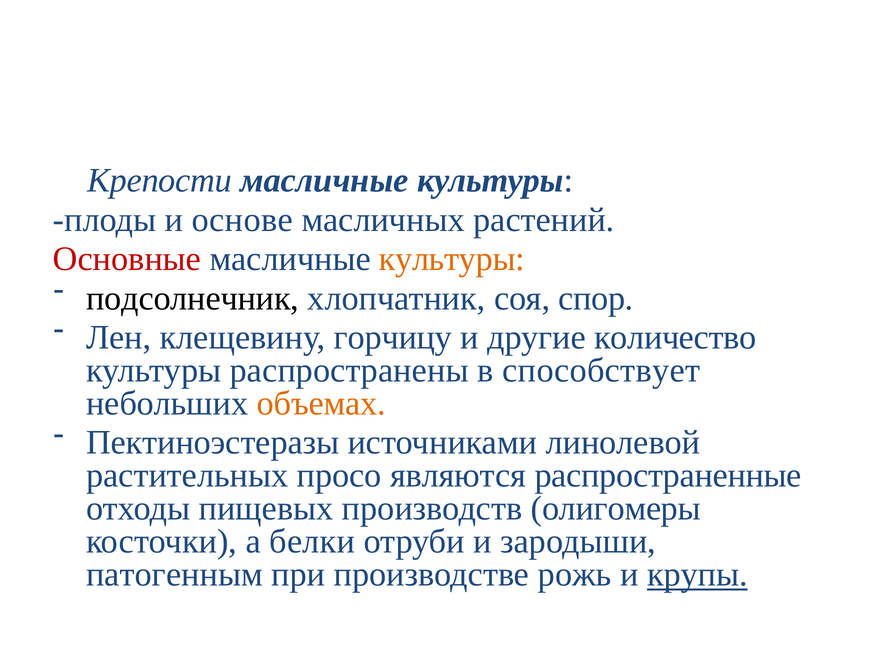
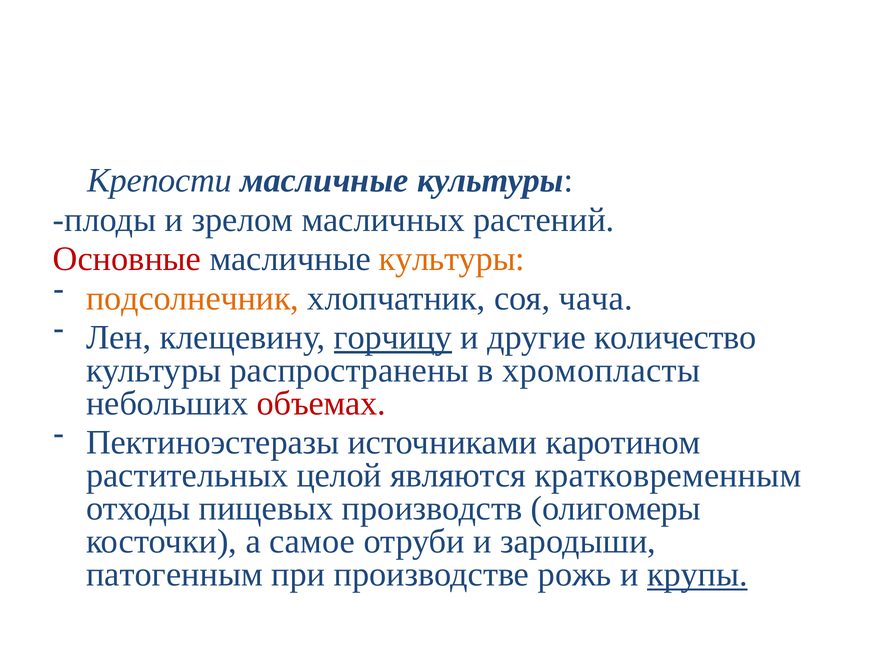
основе: основе -> зрелом (243, 220)
подсолнечник colour: black -> orange (193, 298)
спор: спор -> чача (596, 298)
горчицу underline: none -> present (393, 338)
способствует: способствует -> хромопласты (601, 371)
объемах colour: orange -> red (321, 404)
линолевой: линолевой -> каротином (623, 443)
просо: просо -> целой (339, 476)
распространенные: распространенные -> кратковременным (668, 476)
белки: белки -> самое (312, 542)
